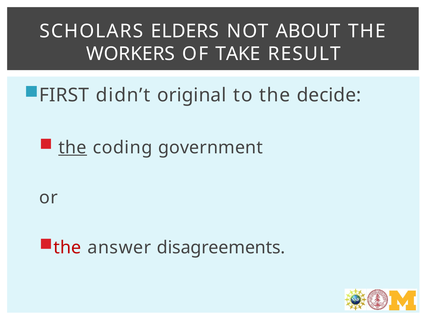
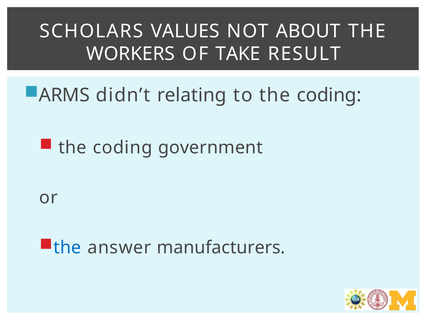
ELDERS: ELDERS -> VALUES (185, 31)
FIRST: FIRST -> ARMS (64, 95)
original: original -> relating (192, 95)
to the decide: decide -> coding (329, 95)
the underline: present -> none (73, 147)
the colour: red -> blue (67, 247)
disagreements: disagreements -> manufacturers (221, 247)
